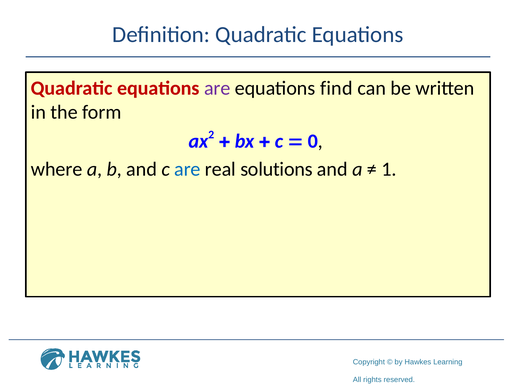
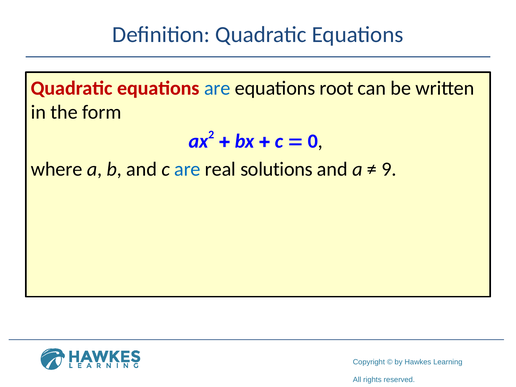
are colour: purple -> blue (217, 88)
find: find -> root (337, 88)
1: 1 -> 9 (389, 169)
